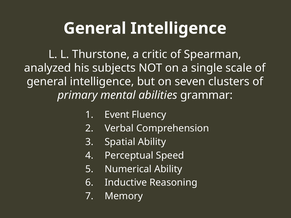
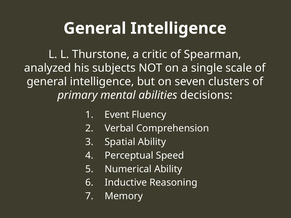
grammar: grammar -> decisions (206, 95)
